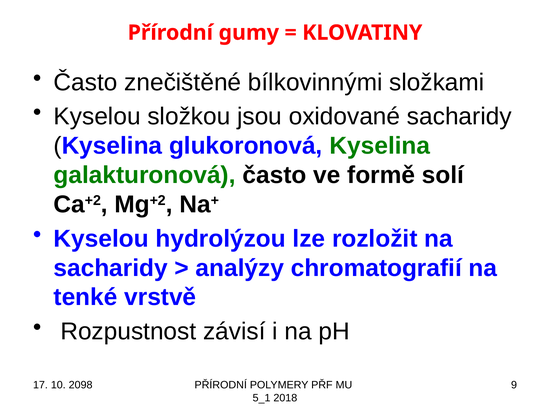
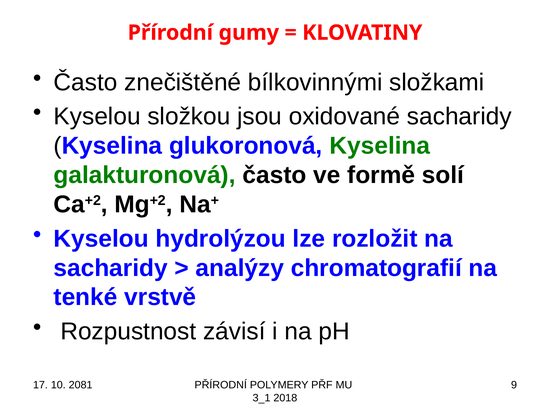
2098: 2098 -> 2081 (81, 386)
5_1: 5_1 -> 3_1 (262, 398)
